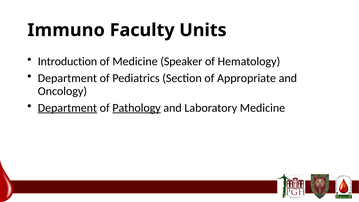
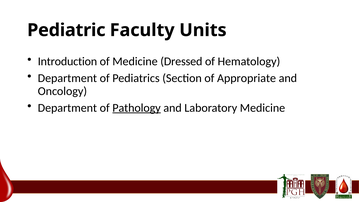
Immuno: Immuno -> Pediatric (66, 30)
Speaker: Speaker -> Dressed (181, 61)
Department underline: present -> none (67, 108)
